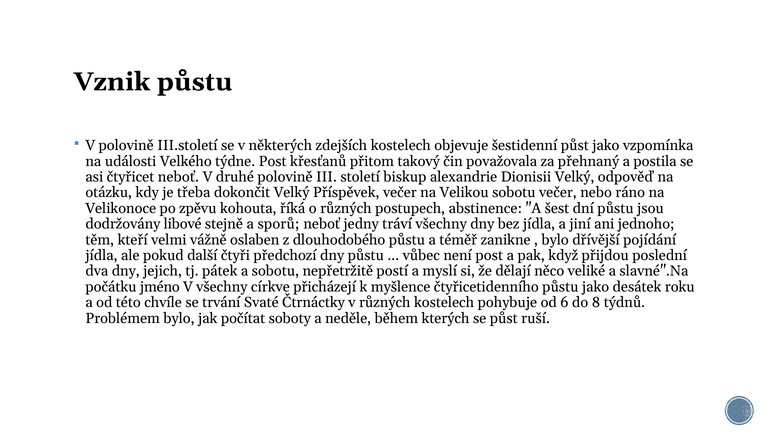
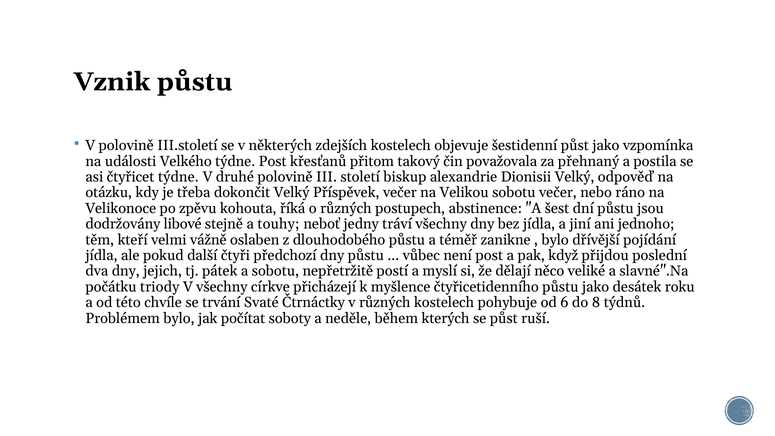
čtyřicet neboť: neboť -> týdne (178, 177)
sporů: sporů -> touhy (279, 224)
jméno: jméno -> triody (160, 287)
